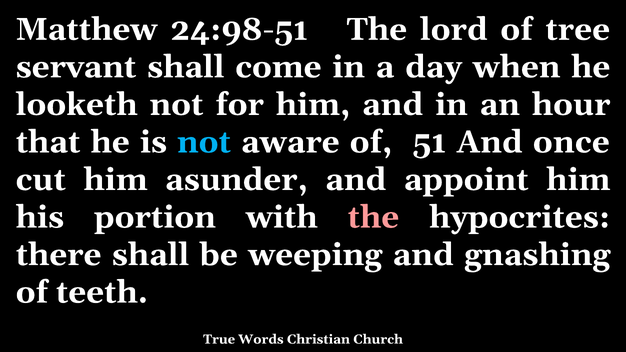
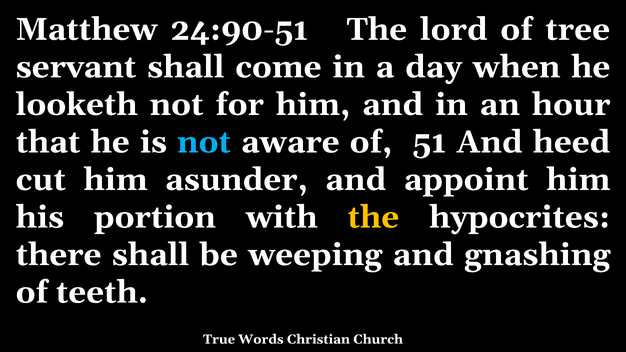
24:98-51: 24:98-51 -> 24:90-51 (239, 29)
once: once -> heed (571, 142)
the colour: pink -> yellow (373, 217)
